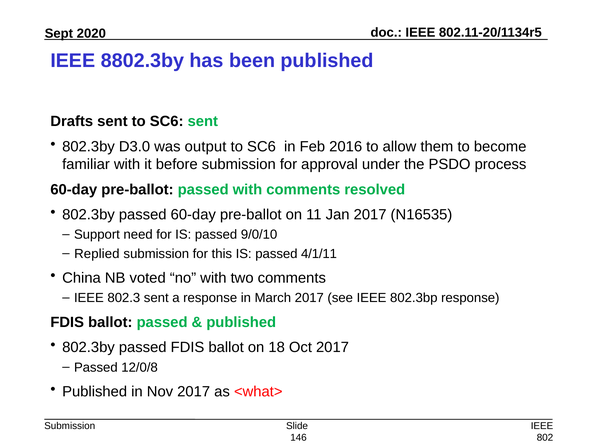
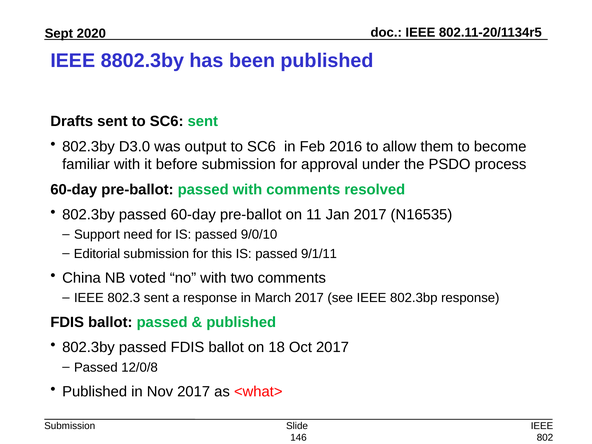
Replied: Replied -> Editorial (97, 254)
4/1/11: 4/1/11 -> 9/1/11 (319, 254)
